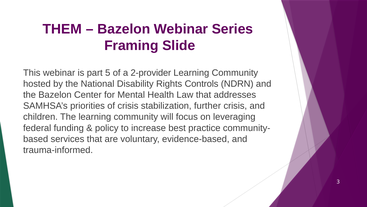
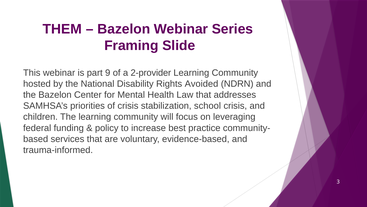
5: 5 -> 9 (108, 73)
Controls: Controls -> Avoided (201, 84)
further: further -> school (207, 106)
